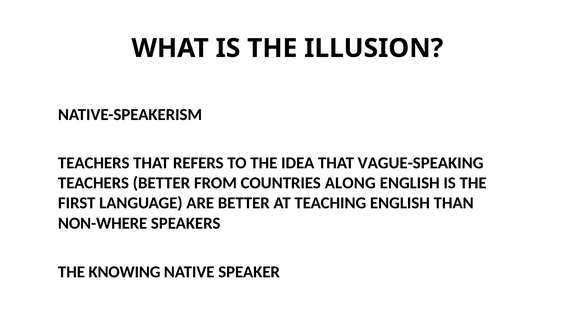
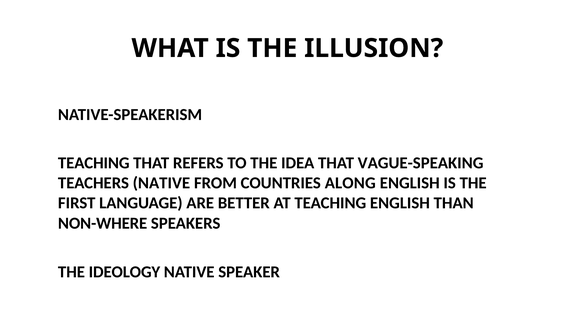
TEACHERS: TEACHERS -> TEACHING (94, 163)
TEACHERS BETTER: BETTER -> NATIVE (161, 183)
KNOWING: KNOWING -> IDEOLOGY (124, 272)
